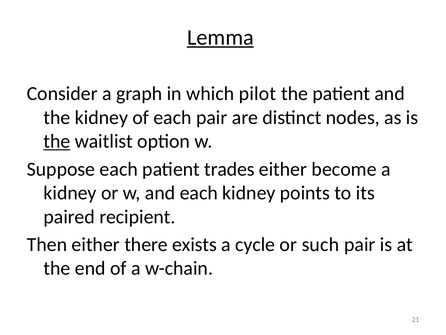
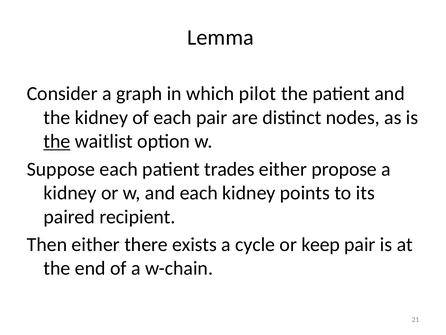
Lemma underline: present -> none (220, 37)
become: become -> propose (344, 169)
such: such -> keep (321, 244)
